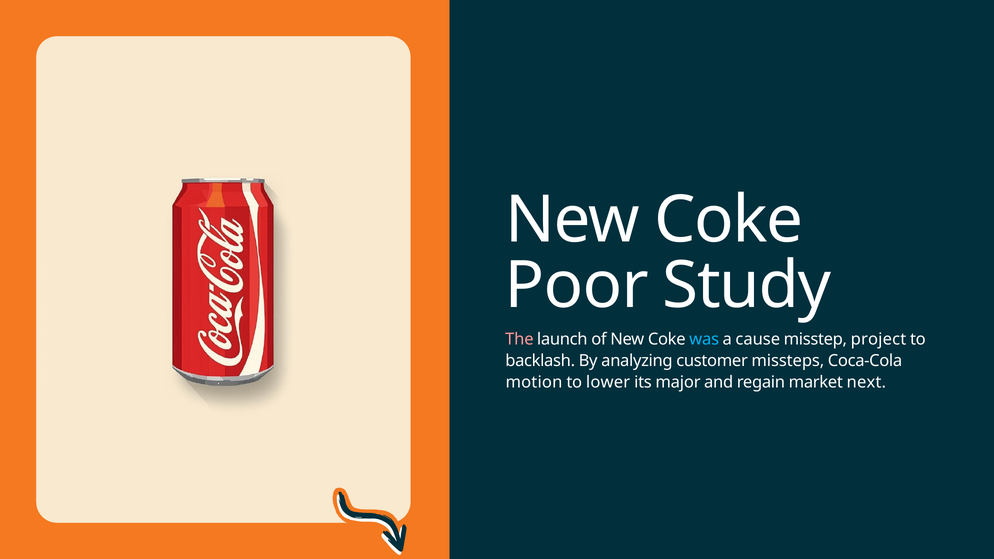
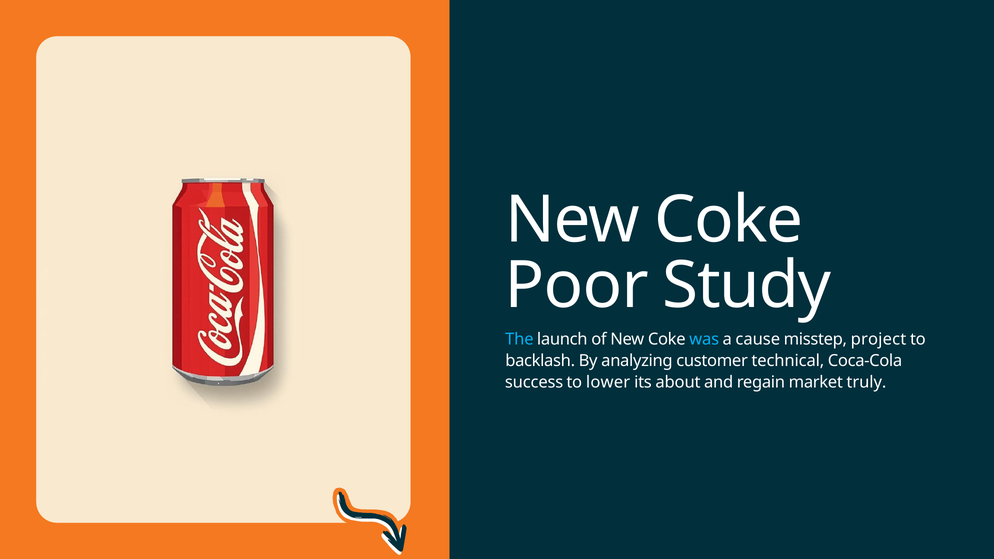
The colour: pink -> light blue (519, 339)
missteps: missteps -> technical (788, 361)
motion: motion -> success (534, 383)
major: major -> about (678, 383)
next: next -> truly (866, 383)
